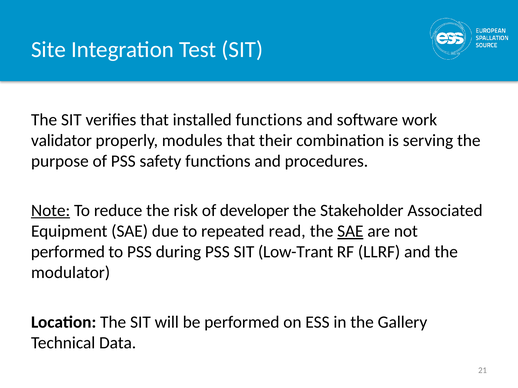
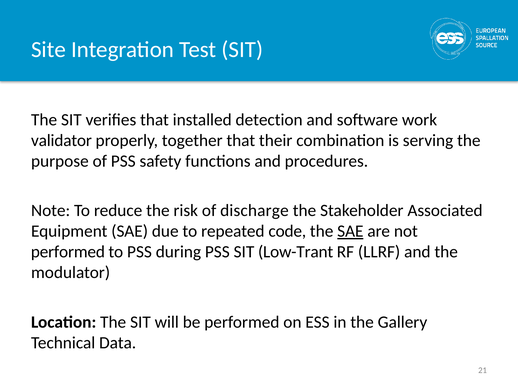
installed functions: functions -> detection (269, 120)
modules: modules -> together (192, 141)
Note underline: present -> none (51, 211)
developer: developer -> discharge (254, 211)
read: read -> code (287, 232)
